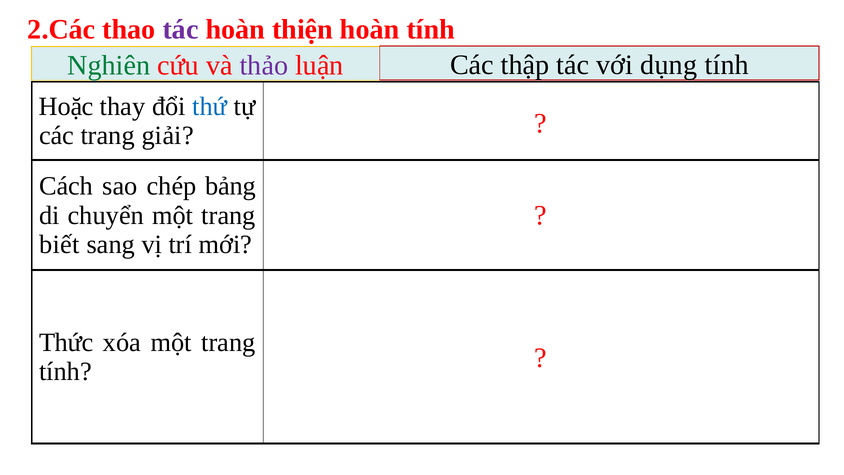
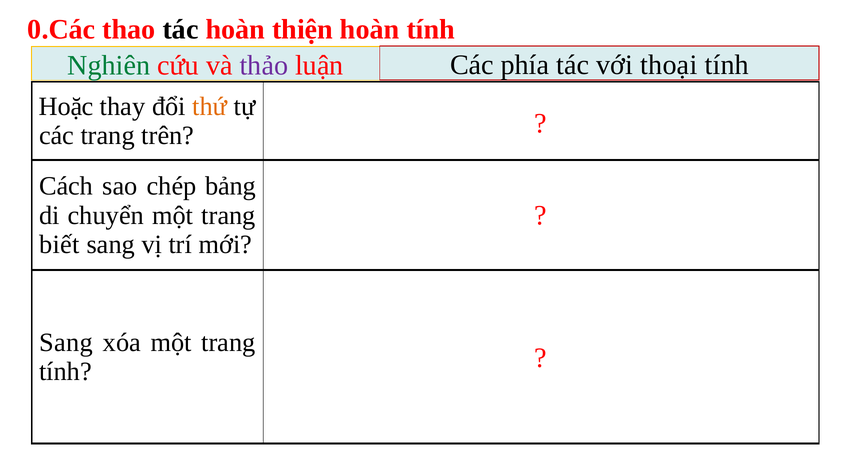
2.Các: 2.Các -> 0.Các (61, 29)
tác colour: purple -> black (181, 29)
thập: thập -> phía (525, 65)
dụng: dụng -> thoại (669, 65)
thứ colour: blue -> orange (210, 106)
giải: giải -> trên (168, 136)
Thức: Thức -> Sang (66, 342)
